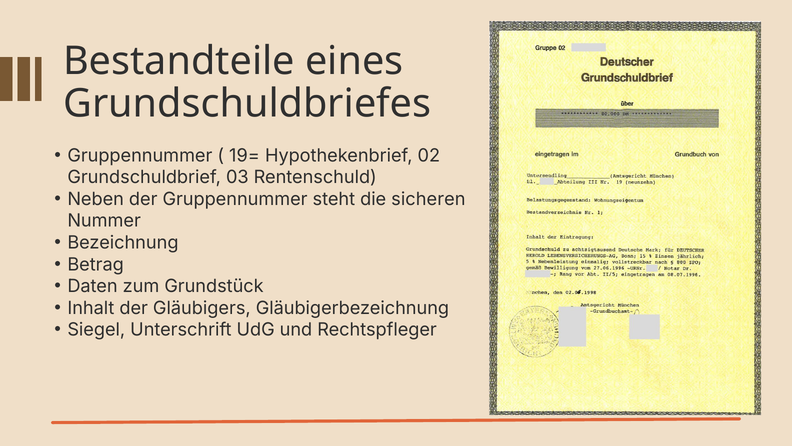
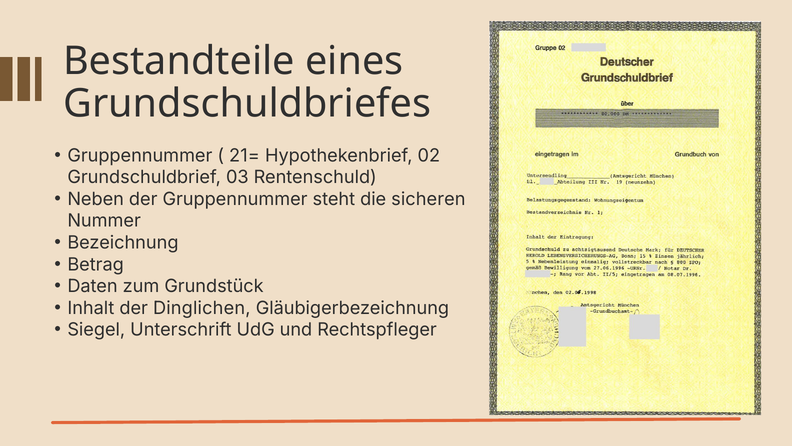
19=: 19= -> 21= (244, 155)
Gläubigers: Gläubigers -> Dinglichen (202, 308)
